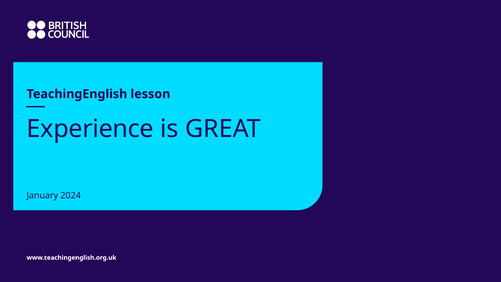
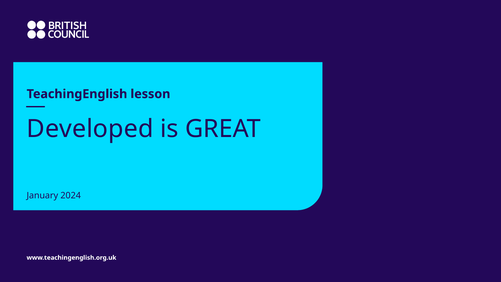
Experience: Experience -> Developed (90, 129)
